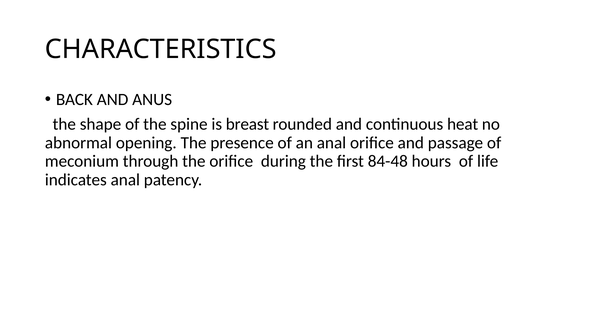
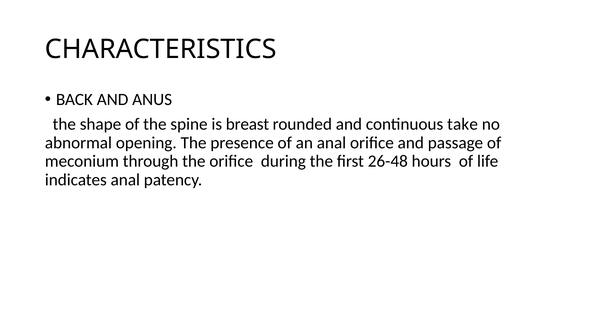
heat: heat -> take (463, 124)
84-48: 84-48 -> 26-48 (388, 161)
